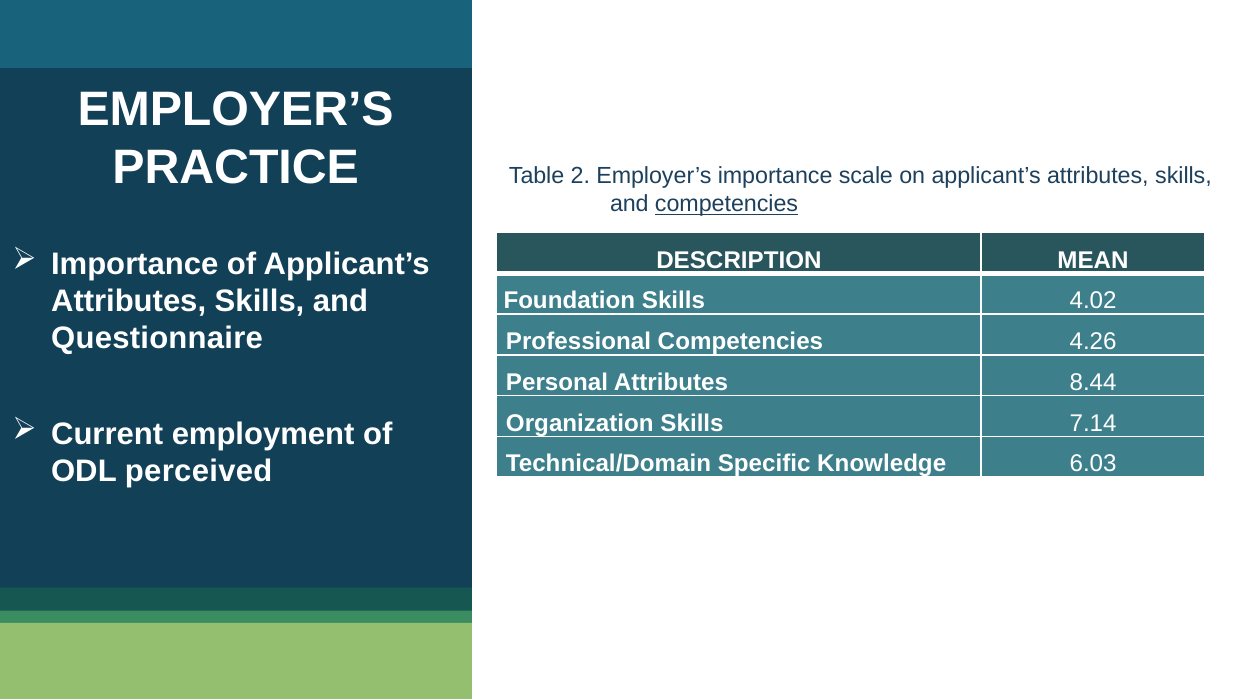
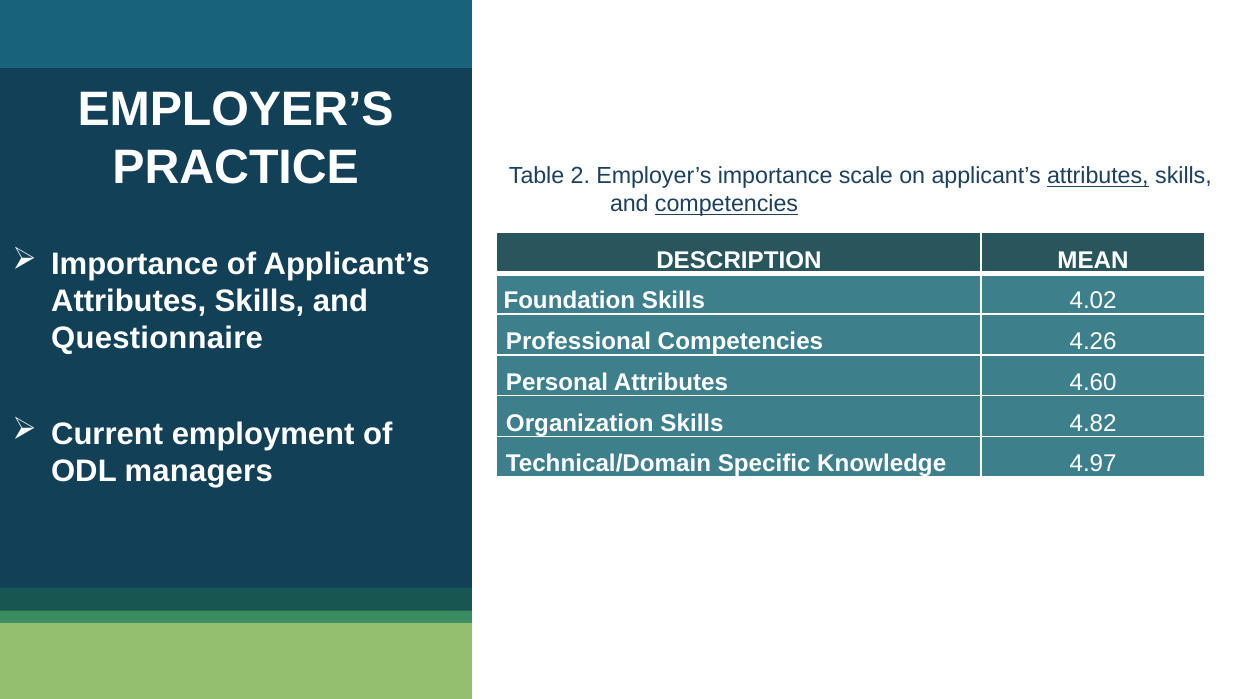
attributes underline: none -> present (1098, 176)
8.44: 8.44 -> 4.60 (1093, 382)
7.14: 7.14 -> 4.82 (1093, 423)
6.03: 6.03 -> 4.97 (1093, 464)
perceived: perceived -> managers (199, 471)
